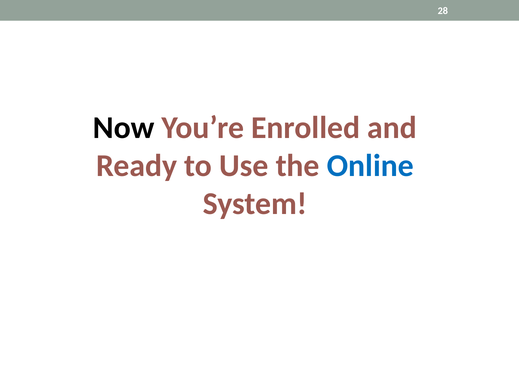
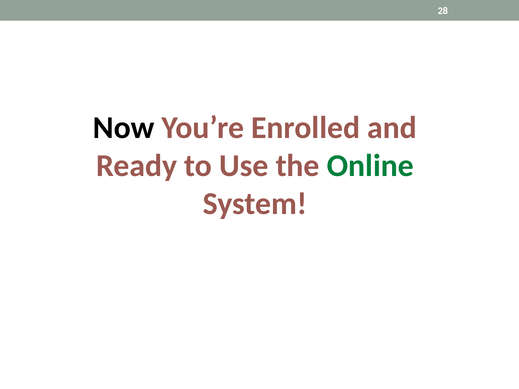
Online colour: blue -> green (370, 166)
